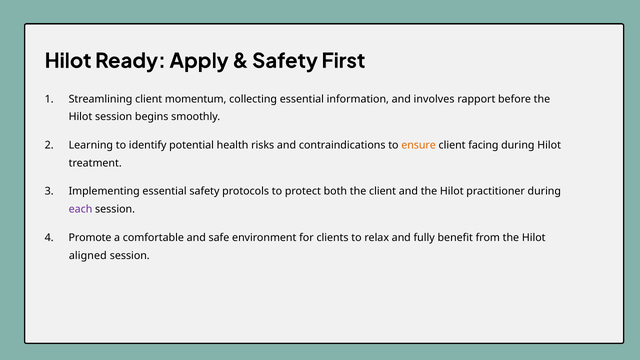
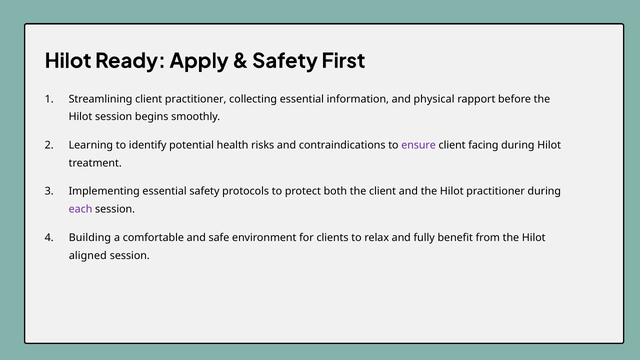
client momentum: momentum -> practitioner (196, 99)
involves: involves -> physical (434, 99)
ensure colour: orange -> purple (419, 145)
Promote: Promote -> Building (90, 238)
